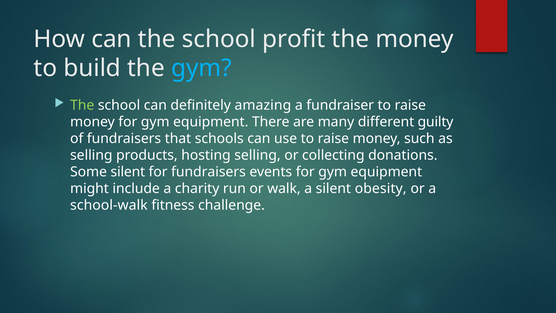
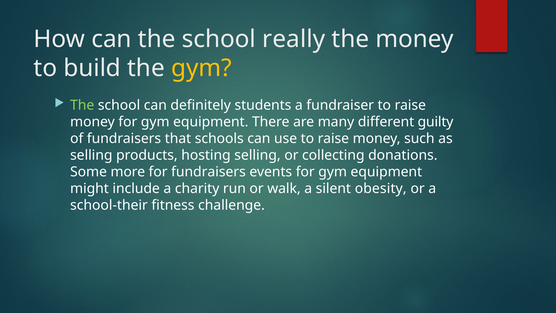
profit: profit -> really (294, 39)
gym colour: light blue -> yellow (201, 68)
amazing: amazing -> students (263, 105)
Some silent: silent -> more (128, 172)
school-walk: school-walk -> school-their (109, 205)
